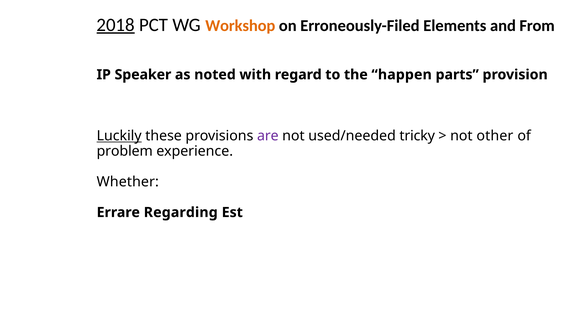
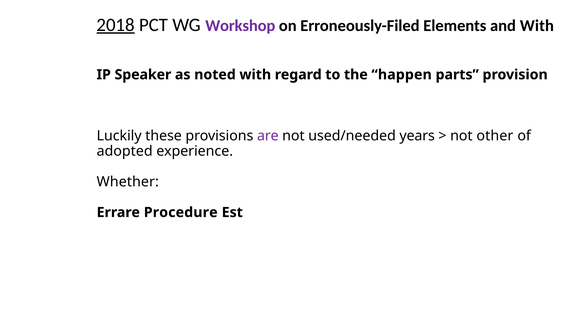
Workshop colour: orange -> purple (240, 26)
and From: From -> With (537, 26)
Luckily underline: present -> none (119, 136)
tricky: tricky -> years (417, 136)
problem: problem -> adopted (125, 151)
Regarding: Regarding -> Procedure (181, 212)
